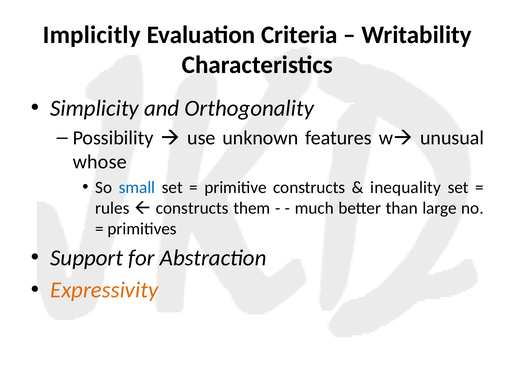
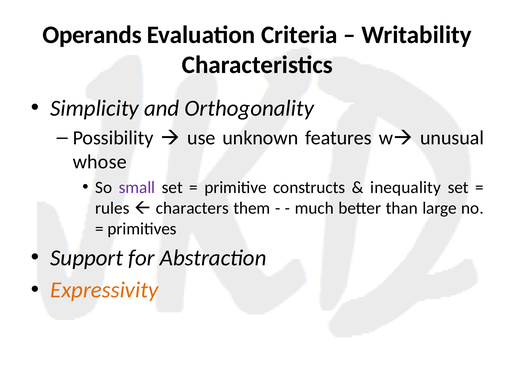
Implicitly: Implicitly -> Operands (92, 35)
small colour: blue -> purple (137, 187)
constructs: constructs -> characters (192, 208)
